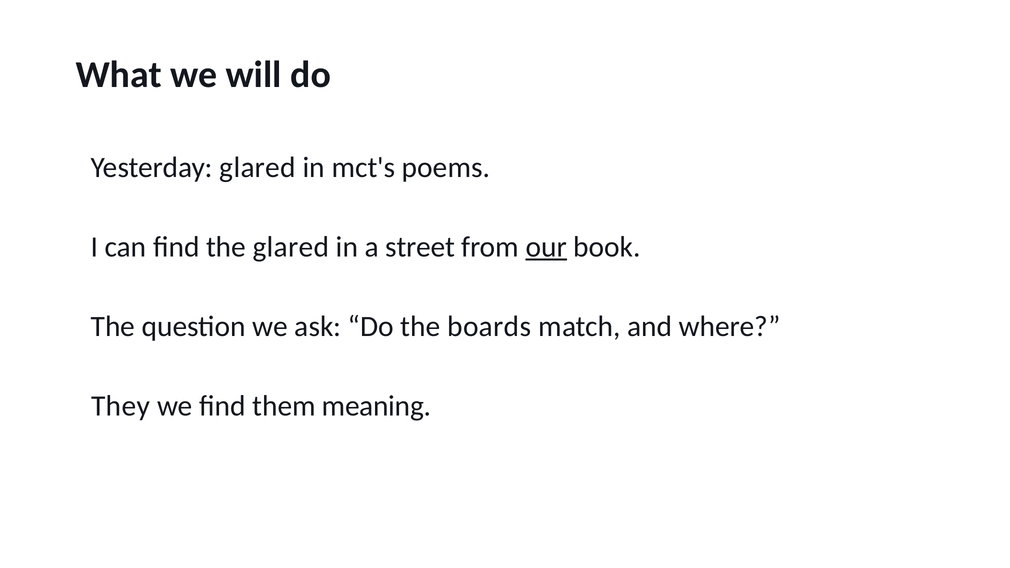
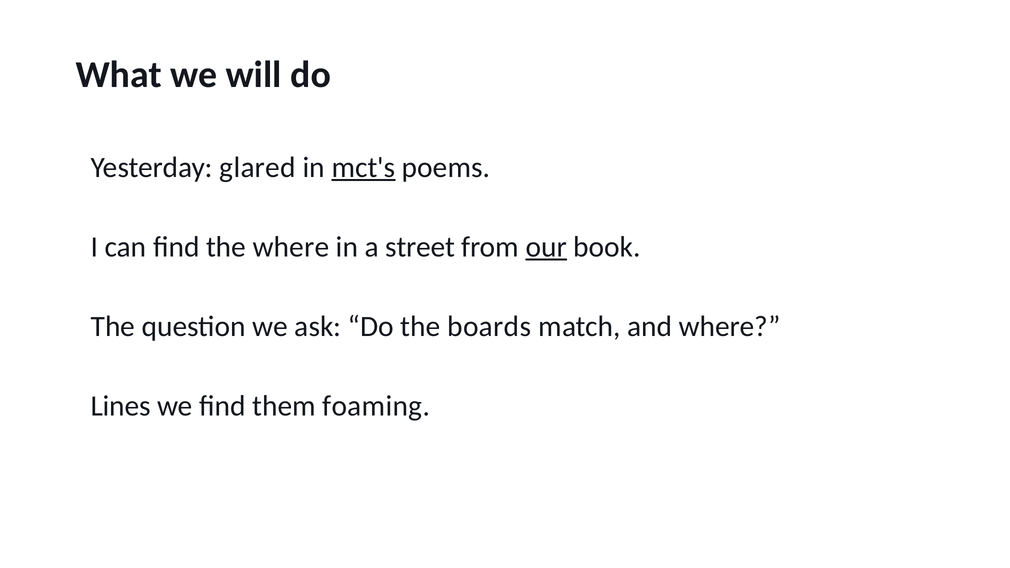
mct's underline: none -> present (363, 167)
the glared: glared -> where (291, 247)
They: They -> Lines (121, 406)
meaning: meaning -> foaming (376, 406)
